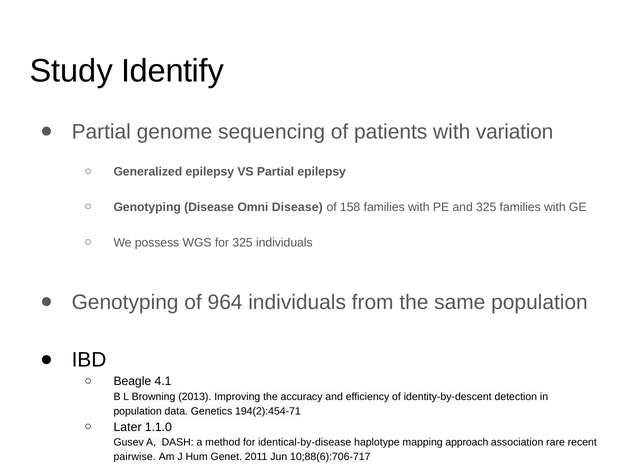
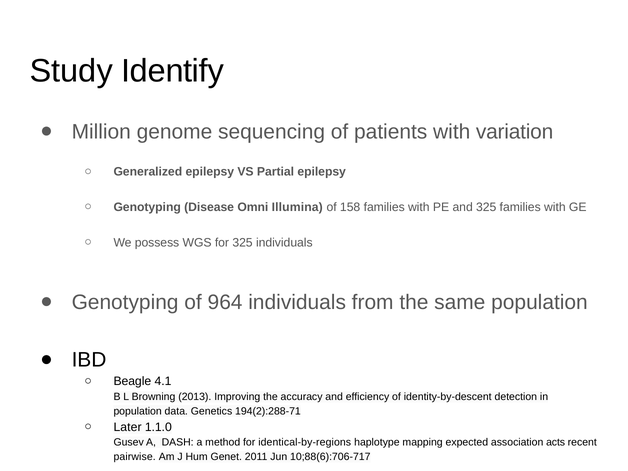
Partial: Partial -> Million (101, 132)
Omni Disease: Disease -> Illumina (297, 207)
194(2):454-71: 194(2):454-71 -> 194(2):288-71 (268, 411)
identical-by-disease: identical-by-disease -> identical-by-regions (305, 443)
approach: approach -> expected (467, 443)
rare: rare -> acts (556, 443)
